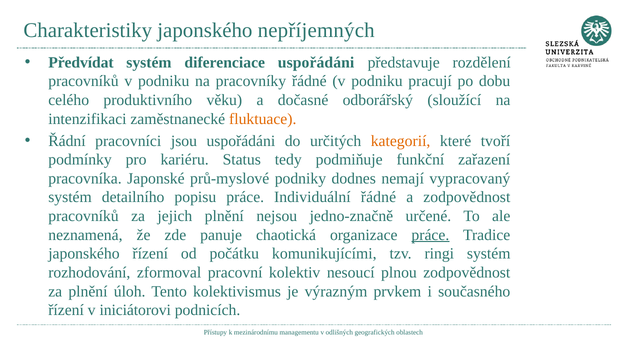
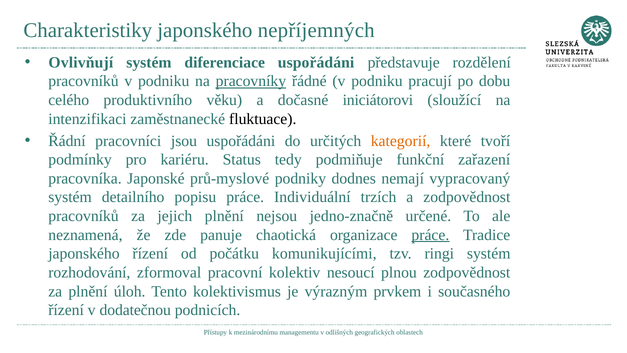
Předvídat: Předvídat -> Ovlivňují (81, 62)
pracovníky underline: none -> present (251, 81)
odborářský: odborářský -> iniciátorovi (378, 100)
fluktuace colour: orange -> black (263, 119)
Individuální řádné: řádné -> trzích (379, 197)
iniciátorovi: iniciátorovi -> dodatečnou (135, 310)
